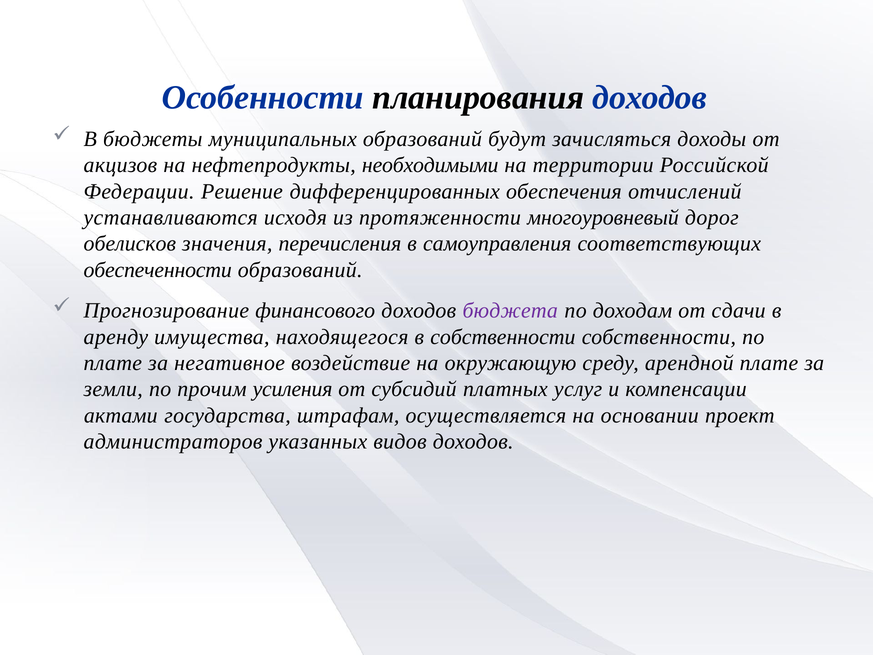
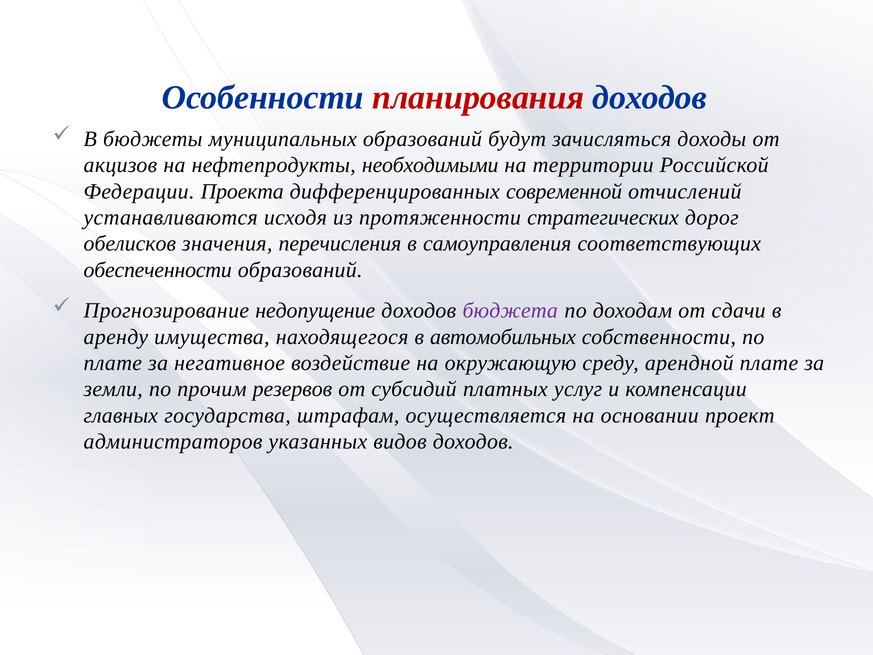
планирования colour: black -> red (478, 97)
Решение: Решение -> Проекта (242, 191)
обеспечения: обеспечения -> современной (564, 191)
многоуровневый: многоуровневый -> стратегических (603, 217)
финансового: финансового -> недопущение (315, 311)
в собственности: собственности -> автомобильных (503, 337)
усиления: усиления -> резервов (292, 389)
актами: актами -> главных (121, 415)
